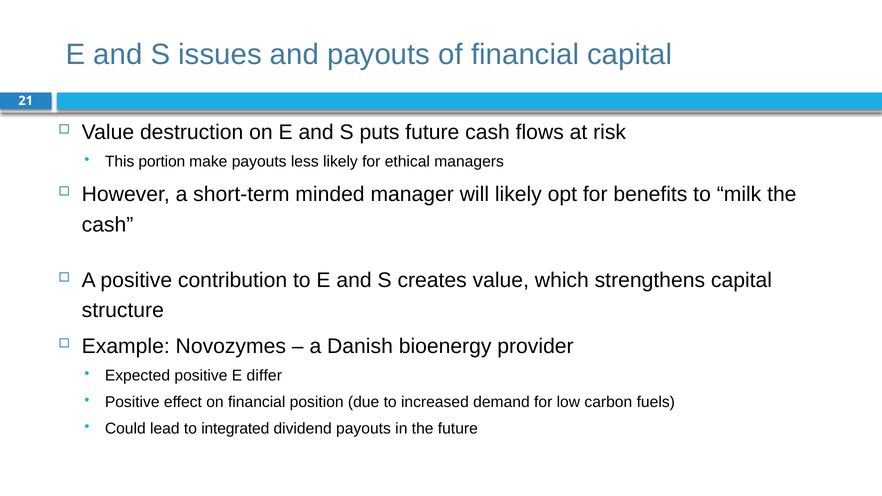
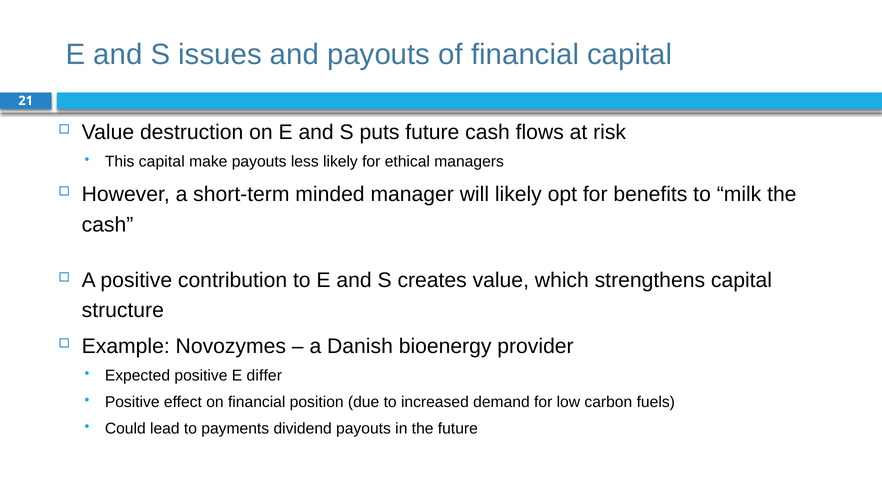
This portion: portion -> capital (162, 162)
integrated: integrated -> payments (235, 429)
